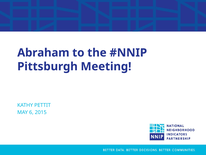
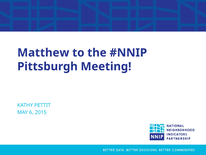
Abraham: Abraham -> Matthew (43, 53)
